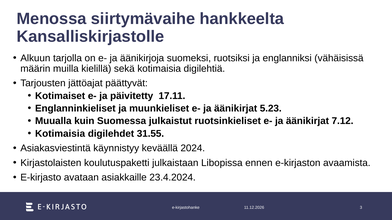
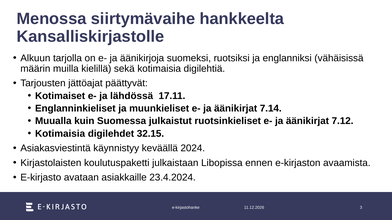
päivitetty: päivitetty -> lähdössä (132, 96)
5.23: 5.23 -> 7.14 (271, 109)
31.55: 31.55 -> 32.15 (150, 134)
